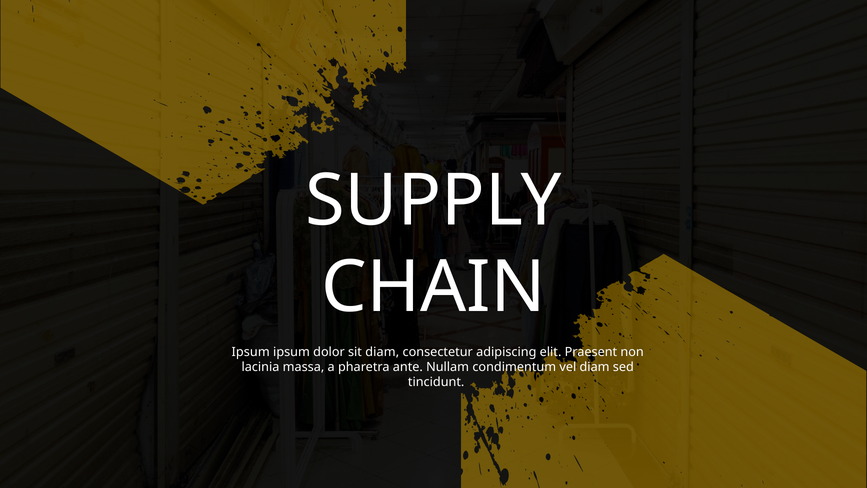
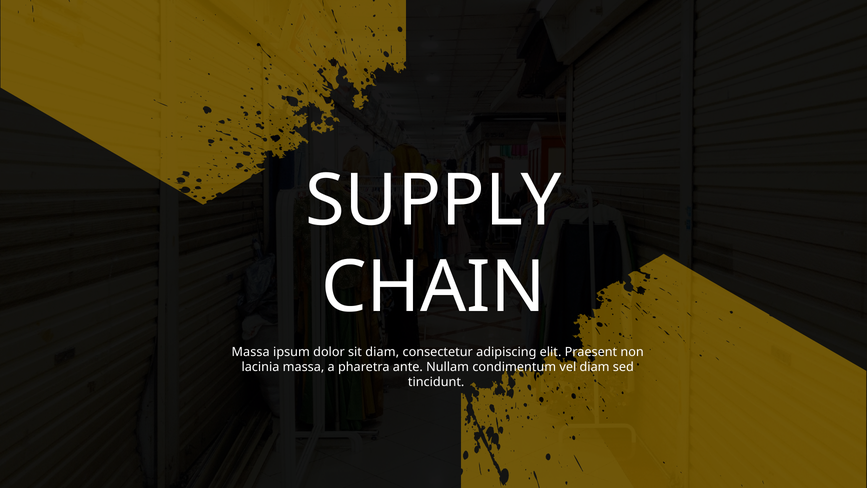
Ipsum: Ipsum -> Massa (251, 352)
